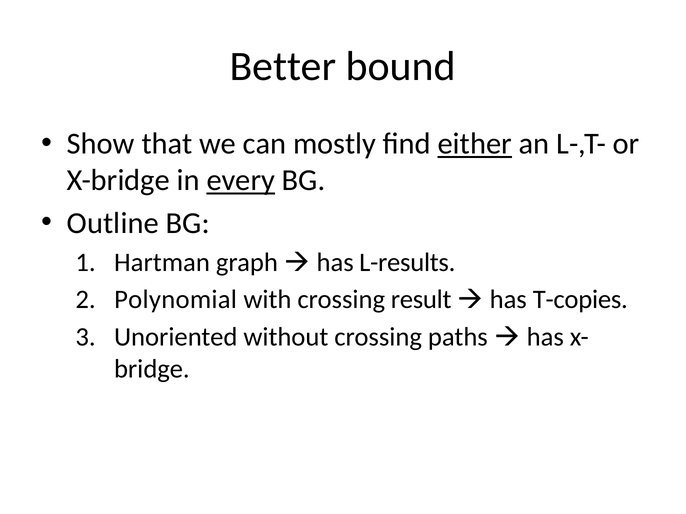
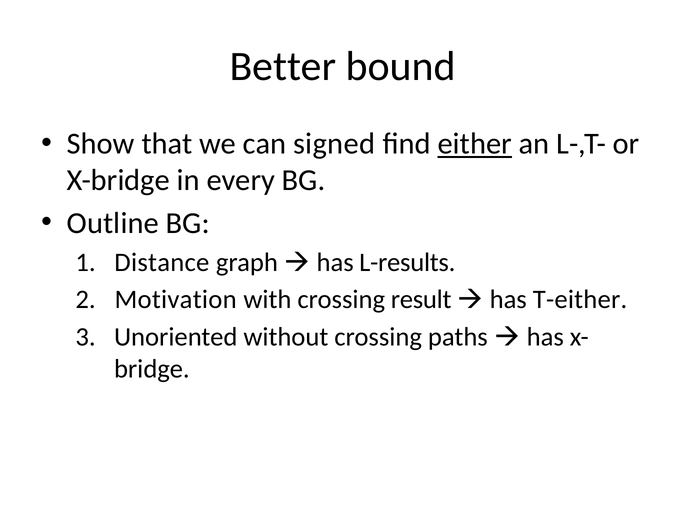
mostly: mostly -> signed (334, 144)
every underline: present -> none (241, 181)
Hartman: Hartman -> Distance (162, 263)
Polynomial: Polynomial -> Motivation (176, 300)
T-copies: T-copies -> T-either (580, 300)
